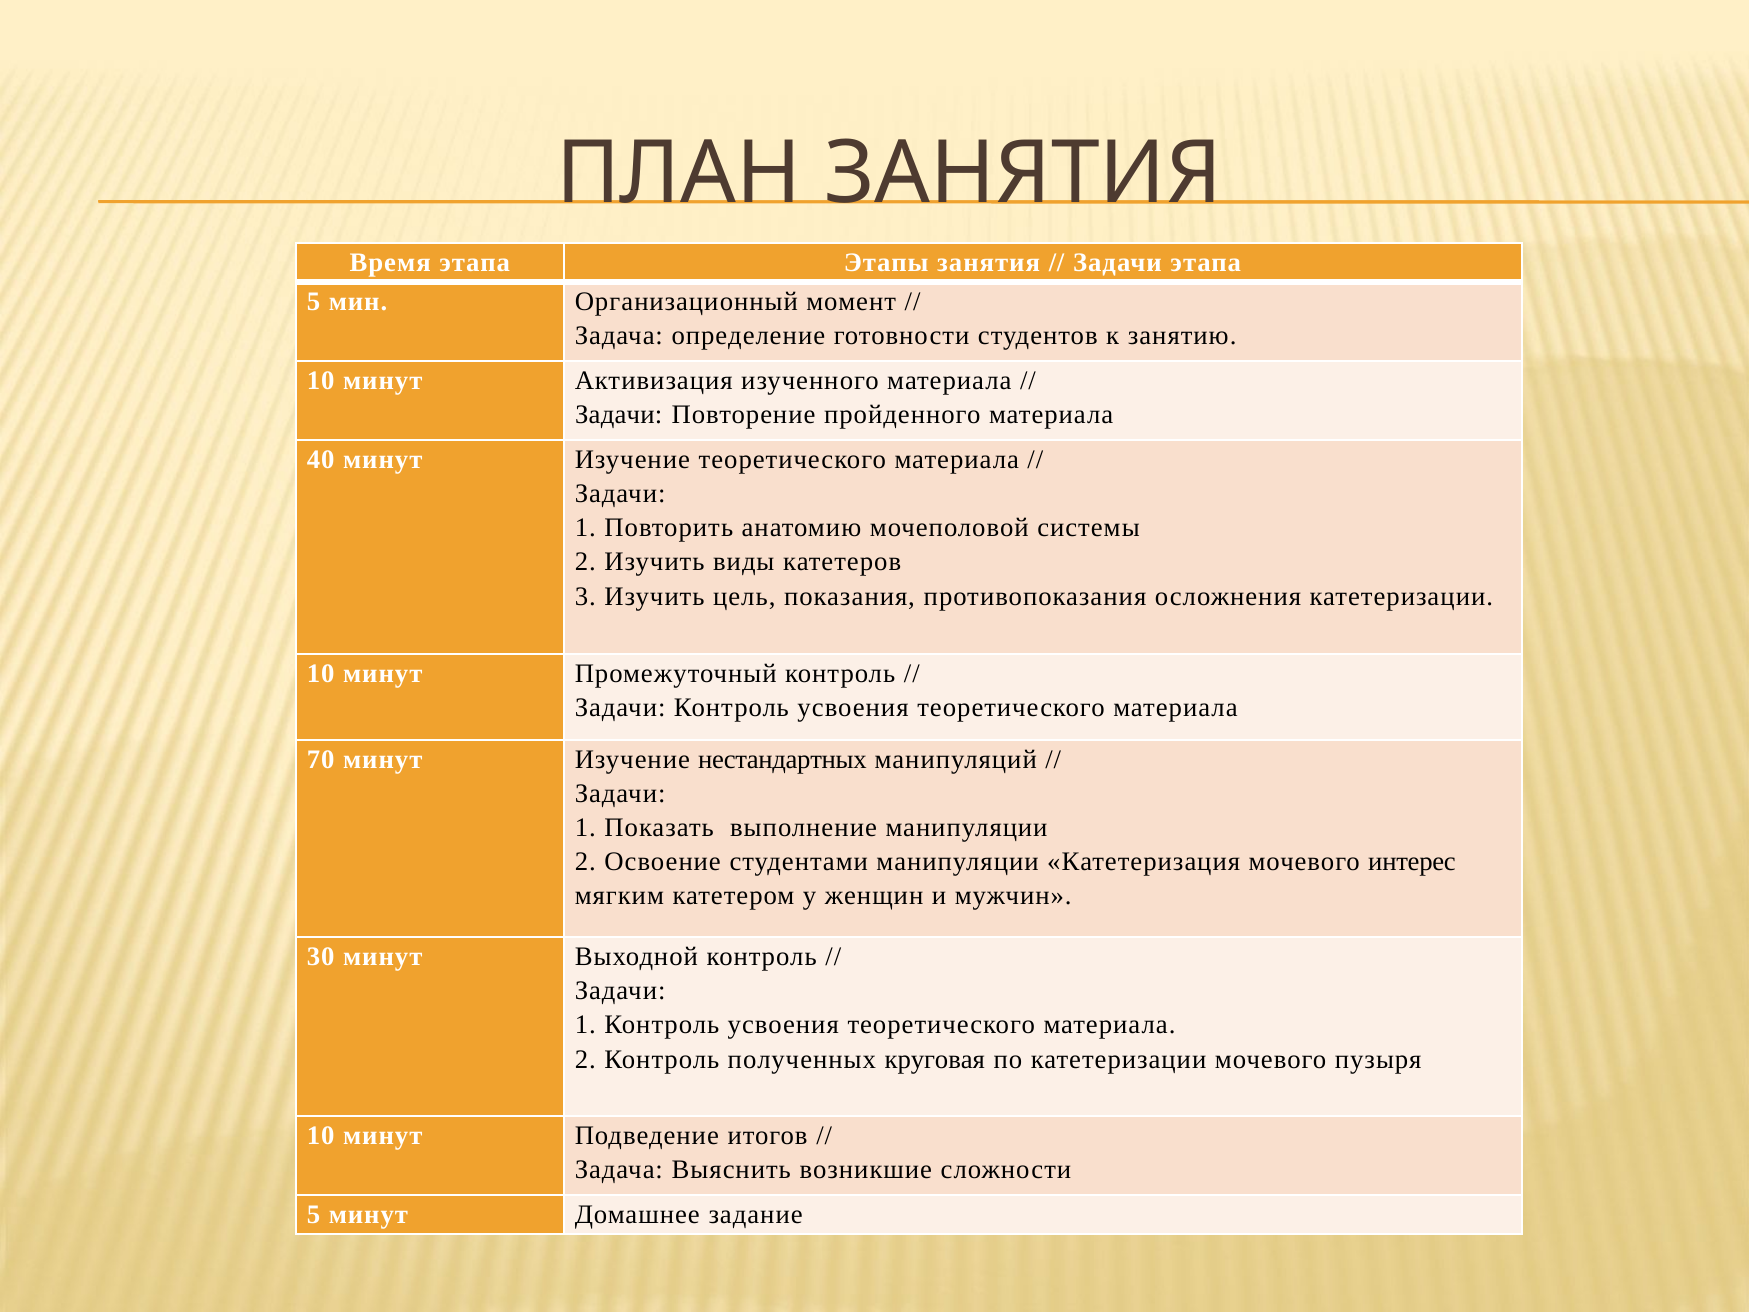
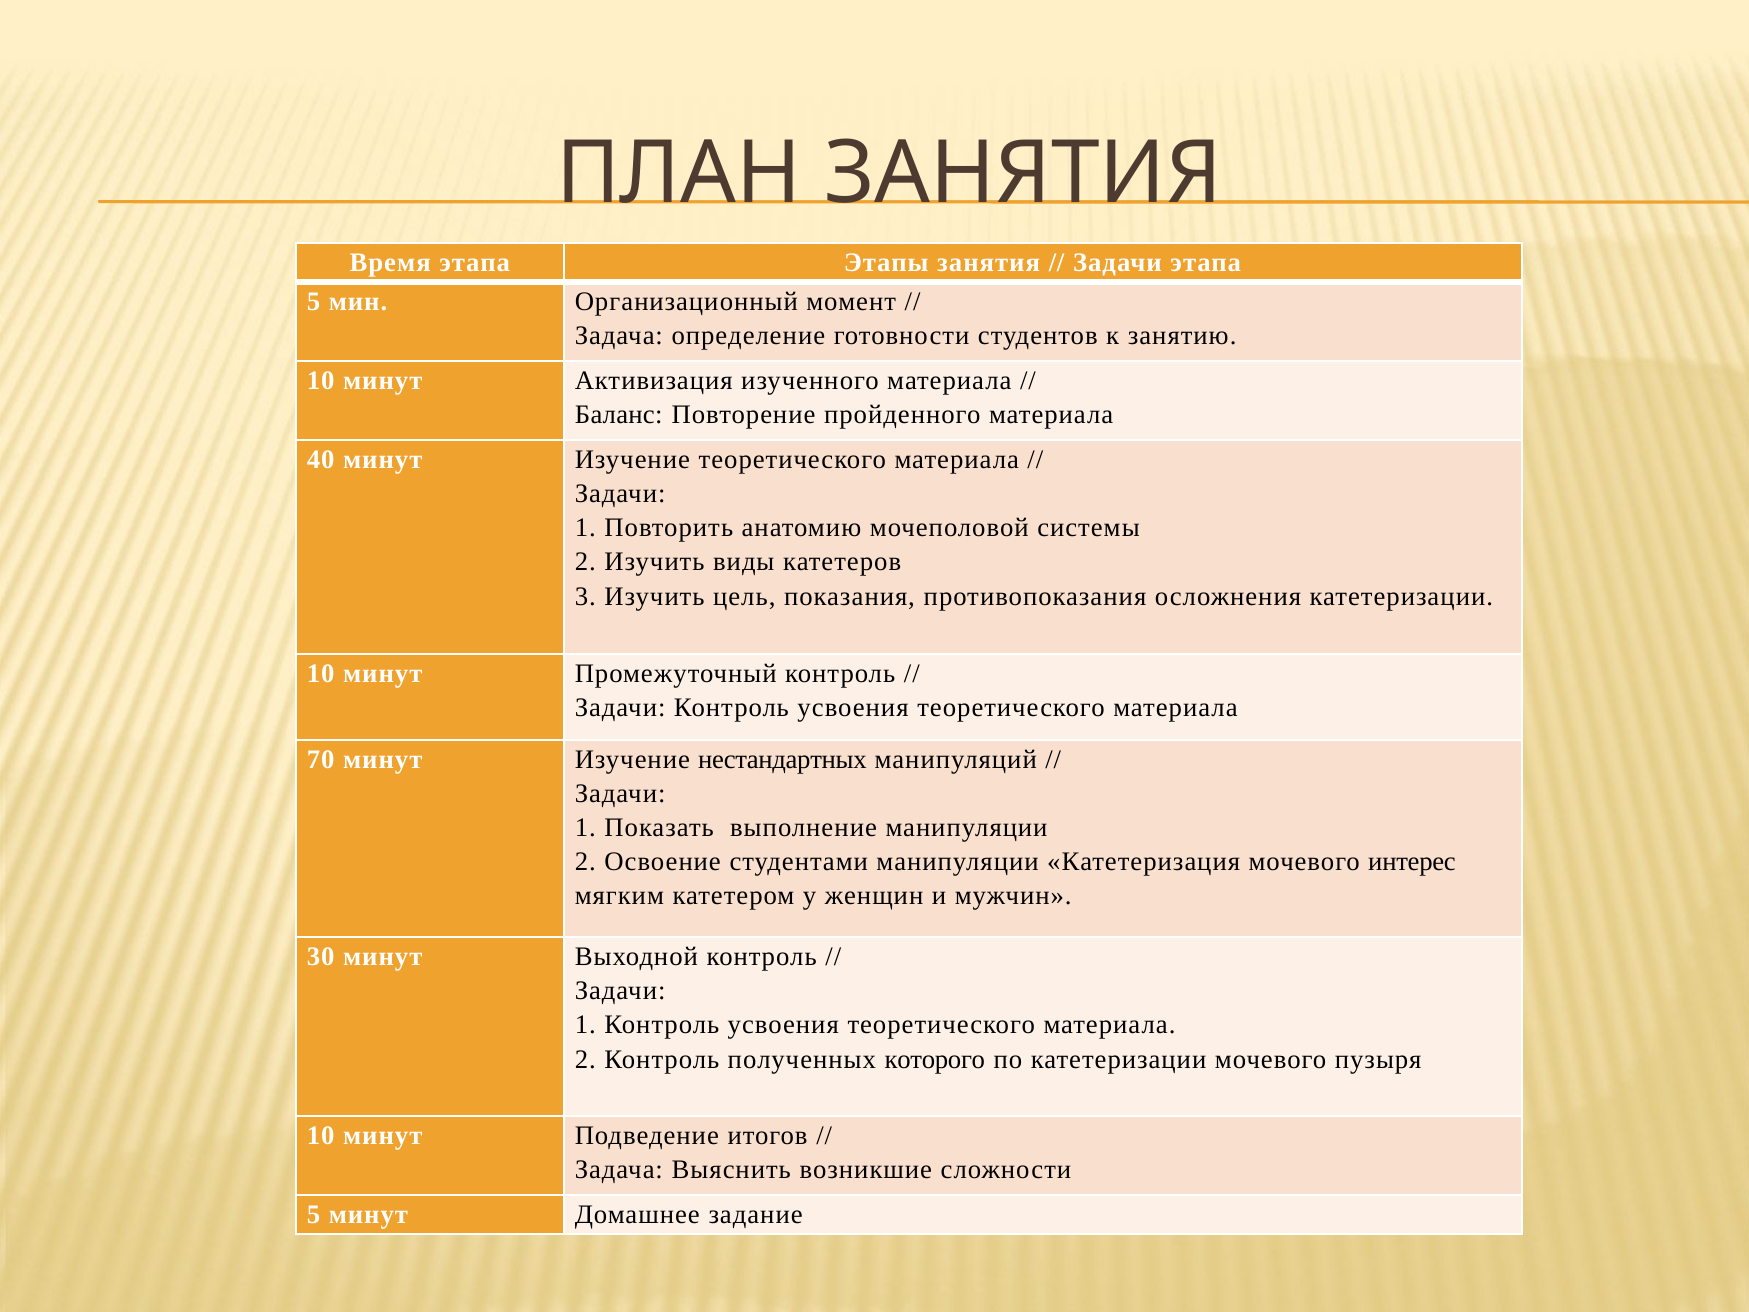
Задачи: Задачи -> Баланс (619, 415)
круговая: круговая -> которого (935, 1059)
